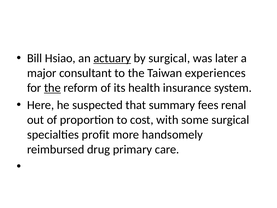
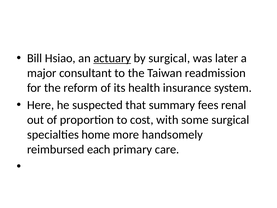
experiences: experiences -> readmission (215, 73)
the underline: present -> none (52, 88)
profit: profit -> home (96, 135)
drug: drug -> each (99, 149)
